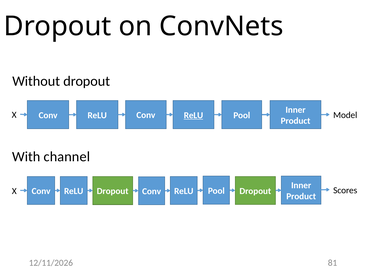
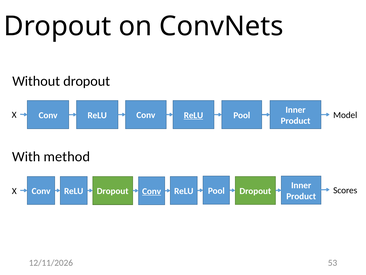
channel: channel -> method (67, 156)
Conv underline: none -> present (152, 191)
81: 81 -> 53 (333, 262)
